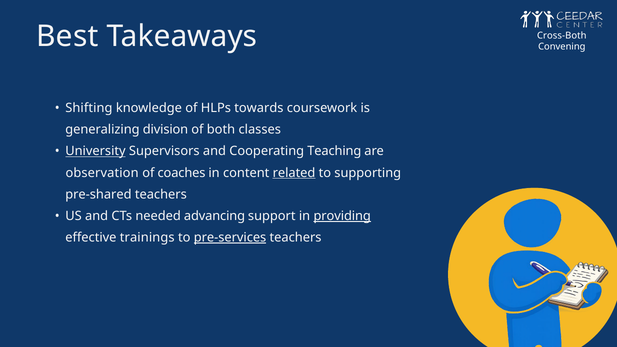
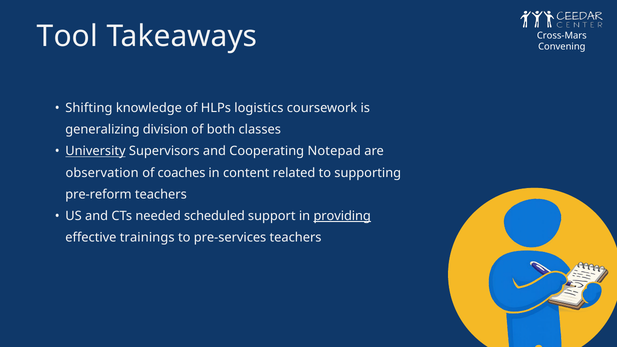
Best: Best -> Tool (67, 36)
Cross-Both: Cross-Both -> Cross-Mars (562, 35)
towards: towards -> logistics (259, 108)
Teaching: Teaching -> Notepad (334, 151)
related underline: present -> none (294, 173)
pre-shared: pre-shared -> pre-reform (98, 194)
advancing: advancing -> scheduled (214, 216)
pre-services underline: present -> none (230, 238)
